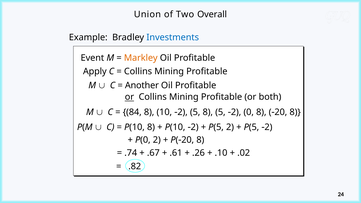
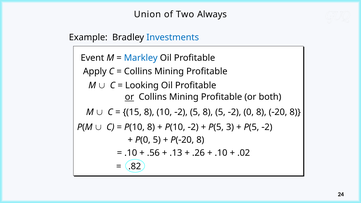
Overall: Overall -> Always (212, 14)
Markley colour: orange -> blue (141, 58)
Another: Another -> Looking (142, 85)
84: 84 -> 15 (132, 112)
P(5 2: 2 -> 3 (230, 127)
P(0 2: 2 -> 5 (157, 140)
.74: .74 -> .10 (131, 153)
.67: .67 -> .56 (153, 153)
.61: .61 -> .13 (176, 153)
